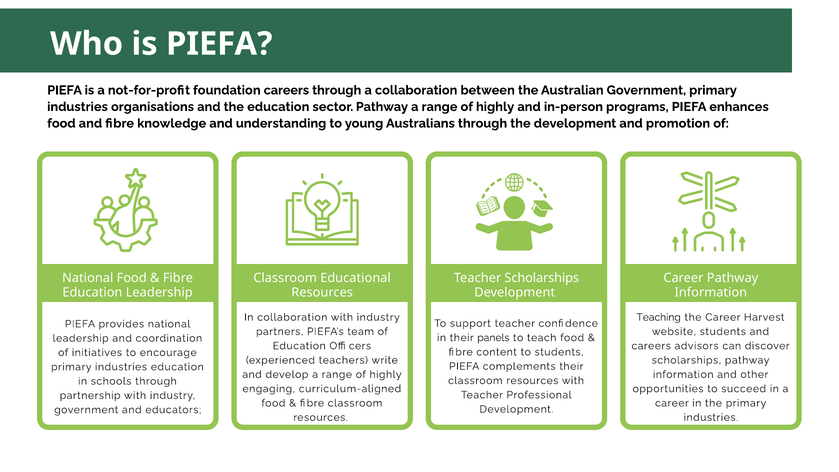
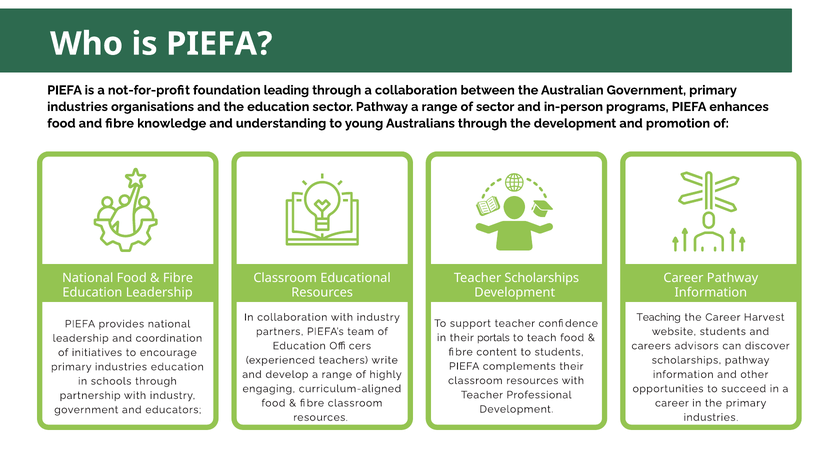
foundation careers: careers -> leading (286, 90)
highly: highly -> sector (495, 107)
panels: panels -> portals (493, 338)
